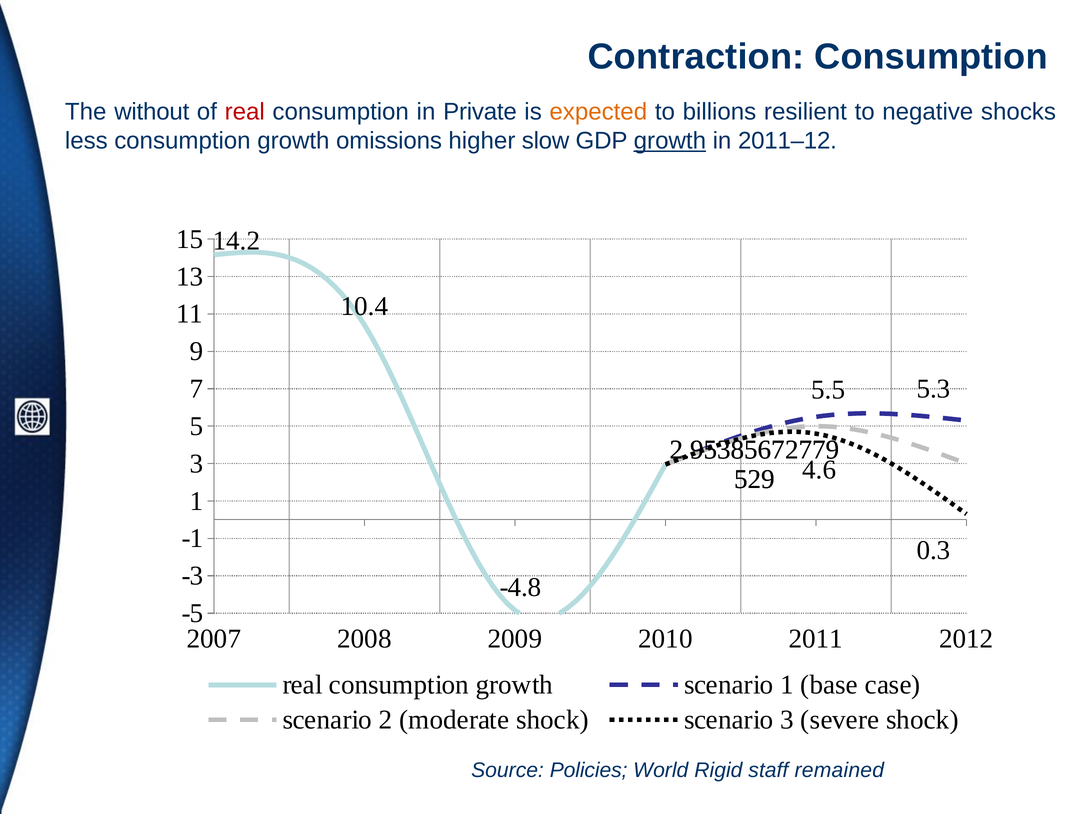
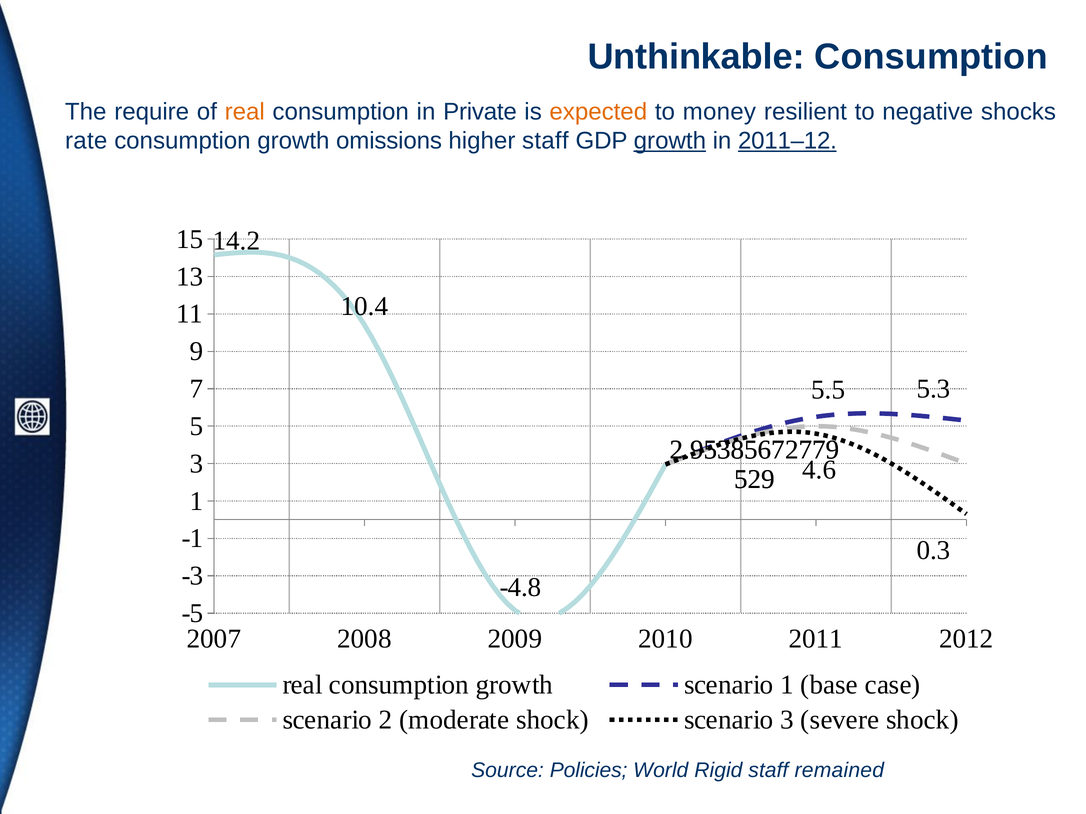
Contraction: Contraction -> Unthinkable (696, 57)
without: without -> require (152, 112)
real colour: red -> orange (245, 112)
billions: billions -> money (719, 112)
less: less -> rate (86, 141)
higher slow: slow -> staff (545, 141)
2011–12 underline: none -> present (787, 141)
